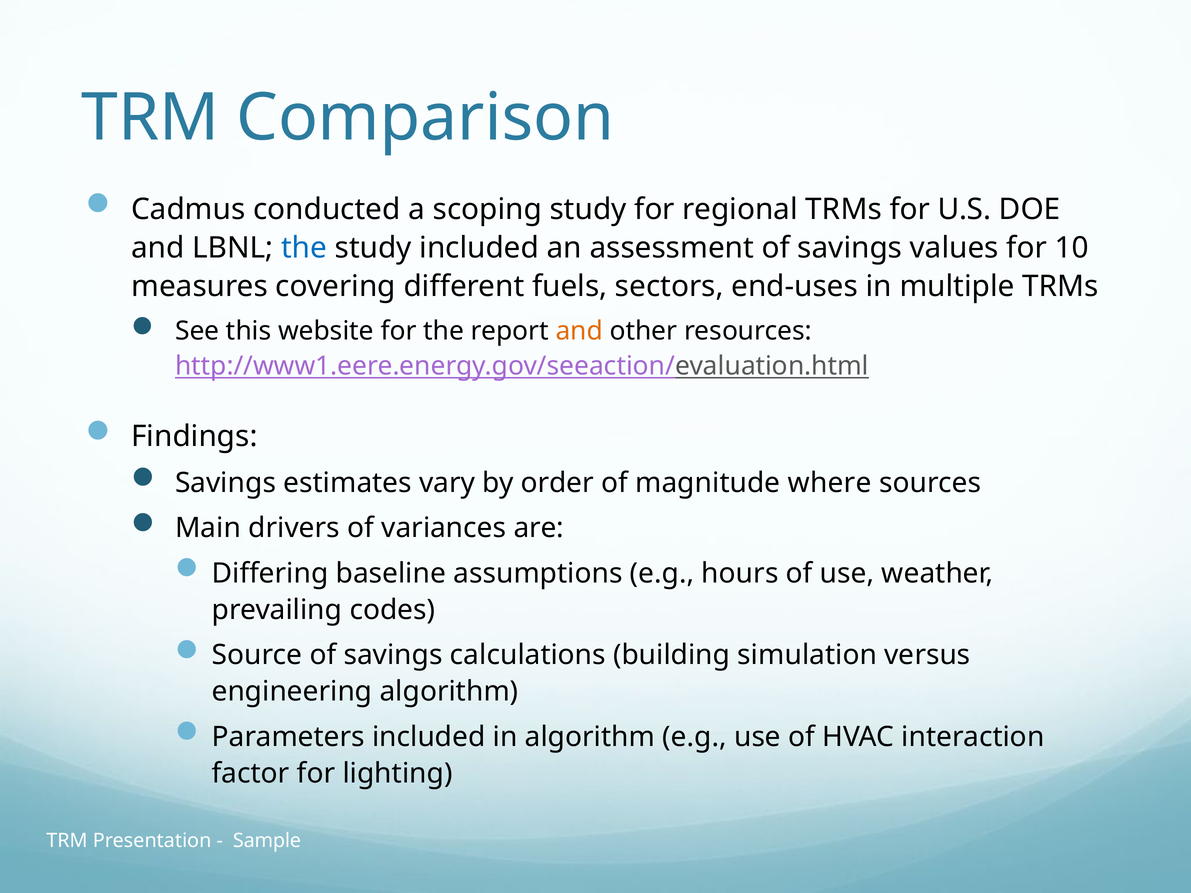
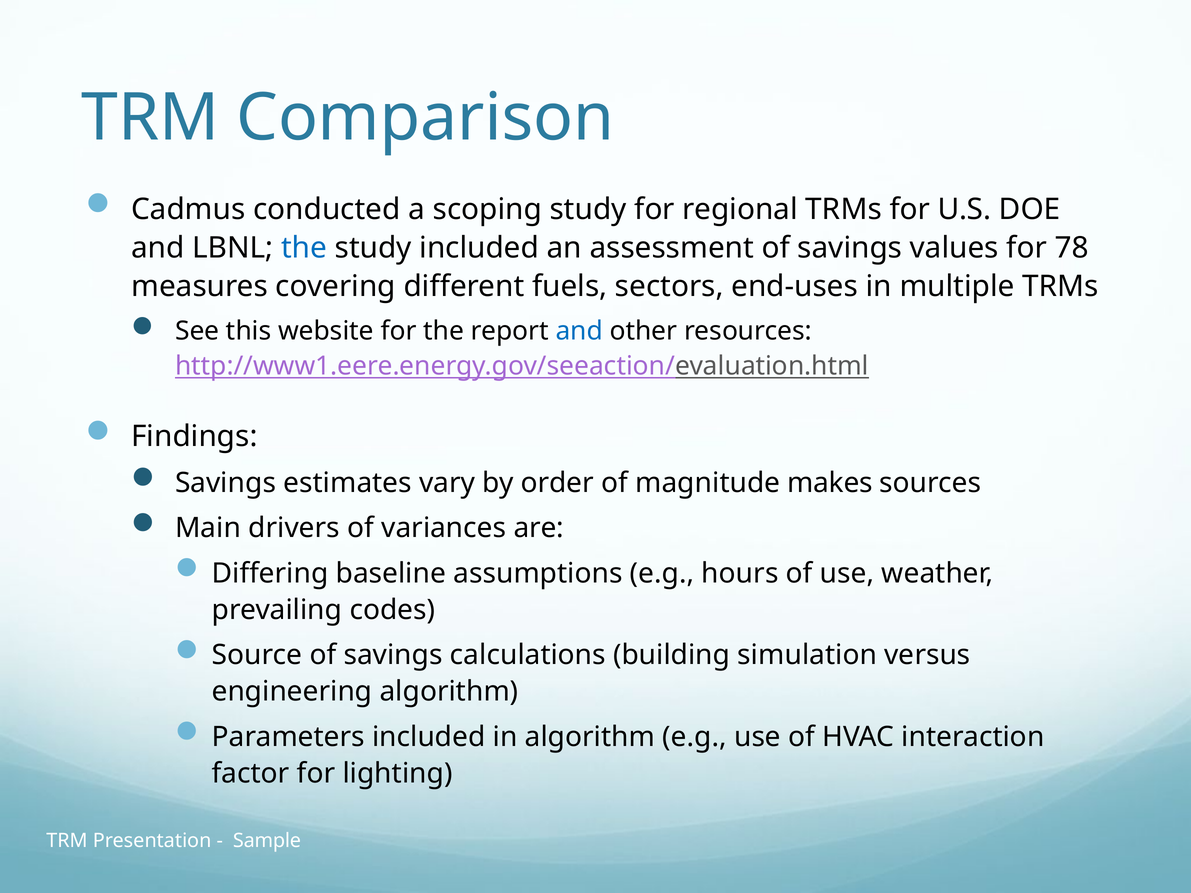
10: 10 -> 78 (1072, 248)
and colour: orange -> blue (579, 331)
where: where -> makes (830, 483)
